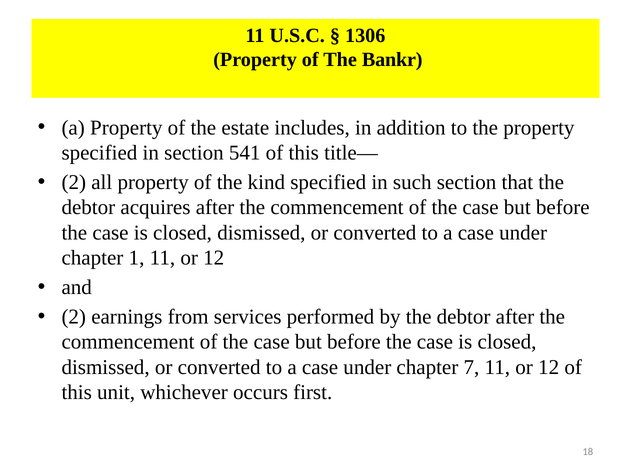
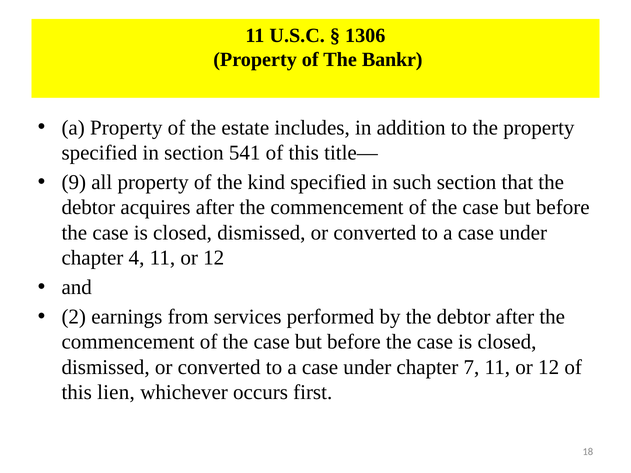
2: 2 -> 9 (74, 182)
1: 1 -> 4 (137, 258)
unit: unit -> lien (116, 393)
